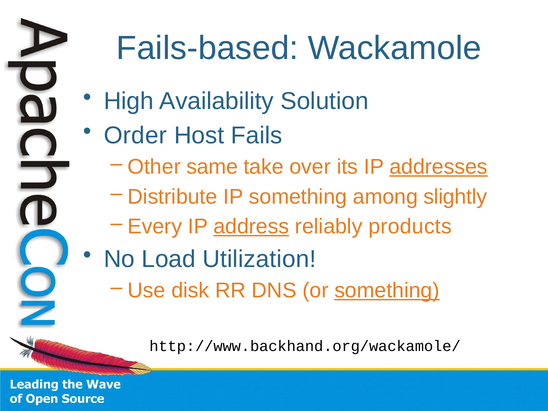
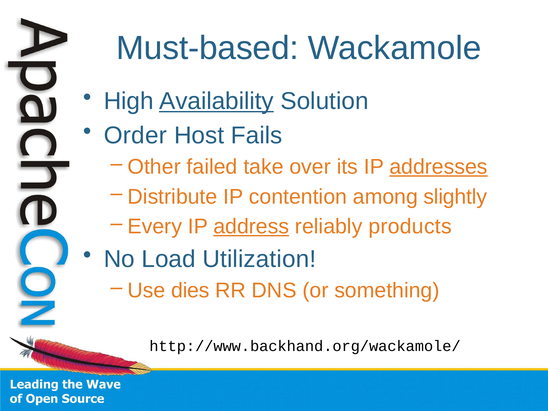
Fails-based: Fails-based -> Must-based (208, 48)
Availability underline: none -> present (216, 101)
same: same -> failed (212, 167)
IP something: something -> contention (298, 197)
disk: disk -> dies (190, 291)
something underline: present -> none (387, 291)
